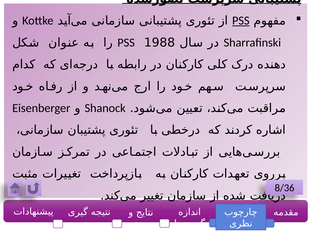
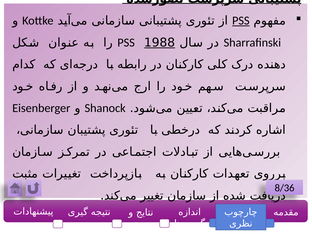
1988 underline: none -> present (160, 43)
